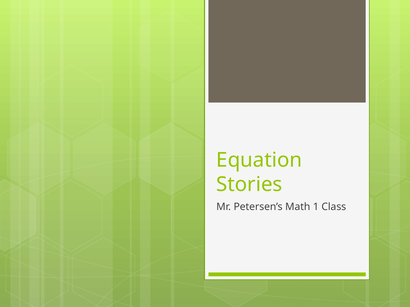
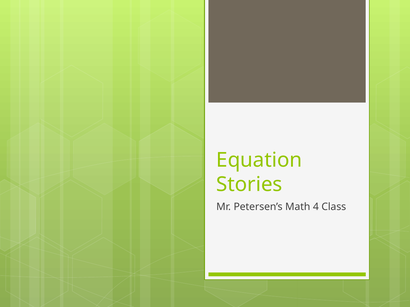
1: 1 -> 4 (316, 207)
